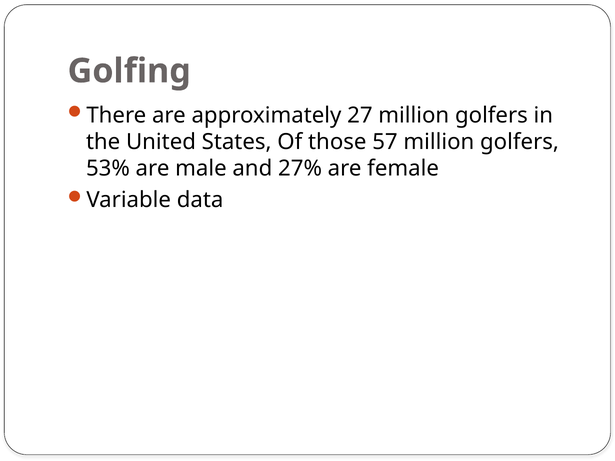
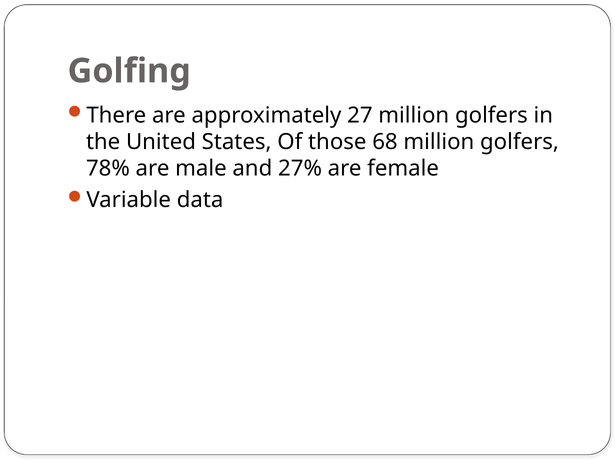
57: 57 -> 68 (385, 142)
53%: 53% -> 78% (108, 169)
